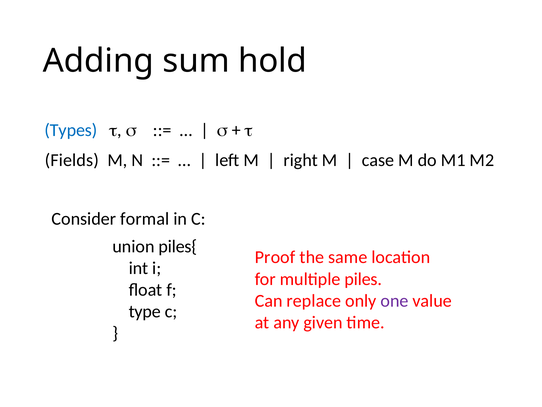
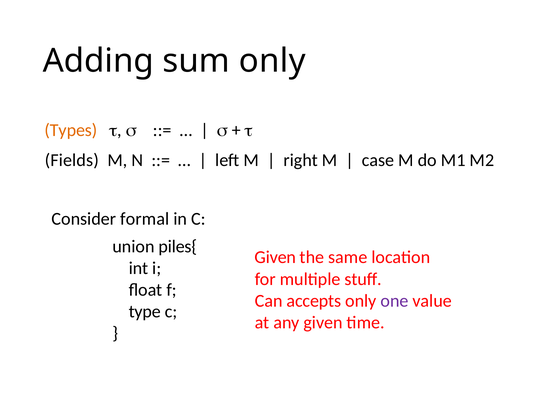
sum hold: hold -> only (272, 61)
Types colour: blue -> orange (71, 130)
Proof: Proof -> Given (275, 257)
piles: piles -> stuff (363, 279)
replace: replace -> accepts (314, 300)
